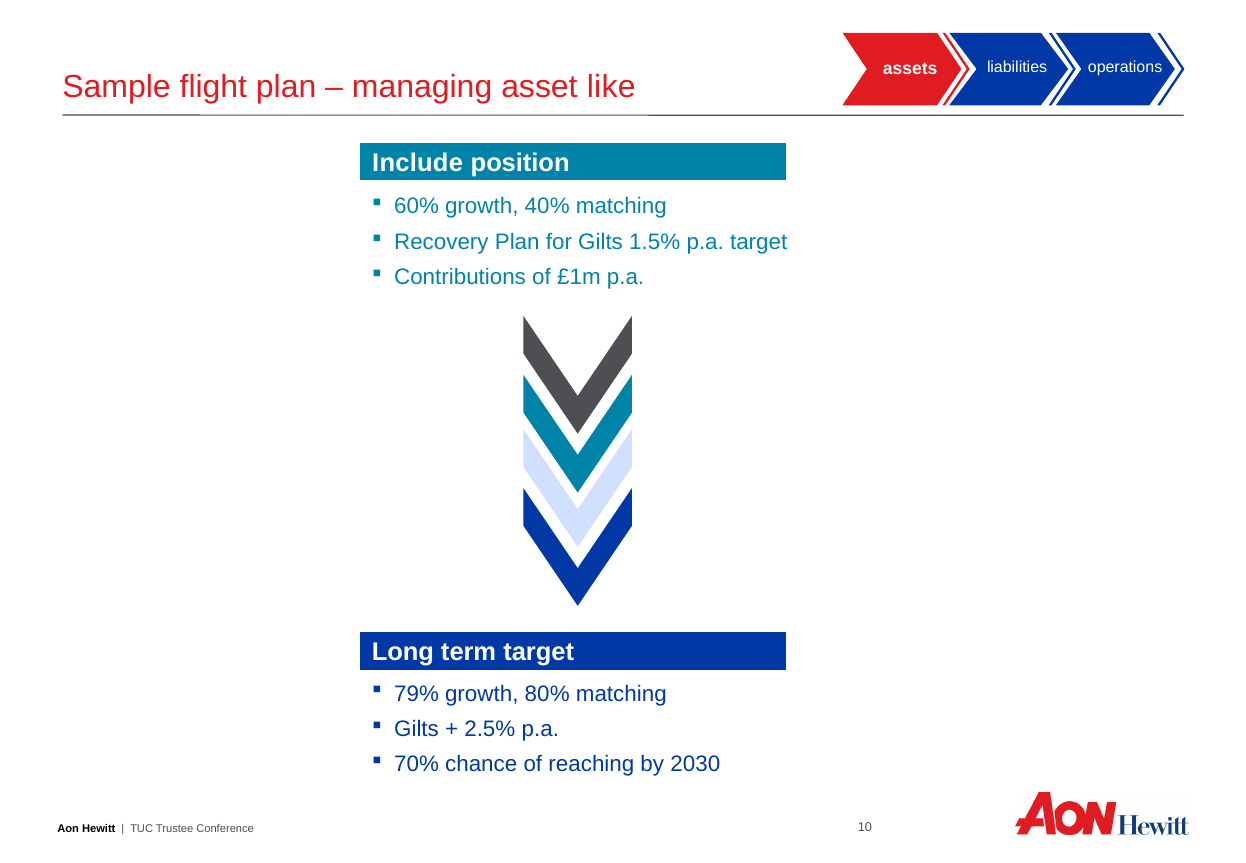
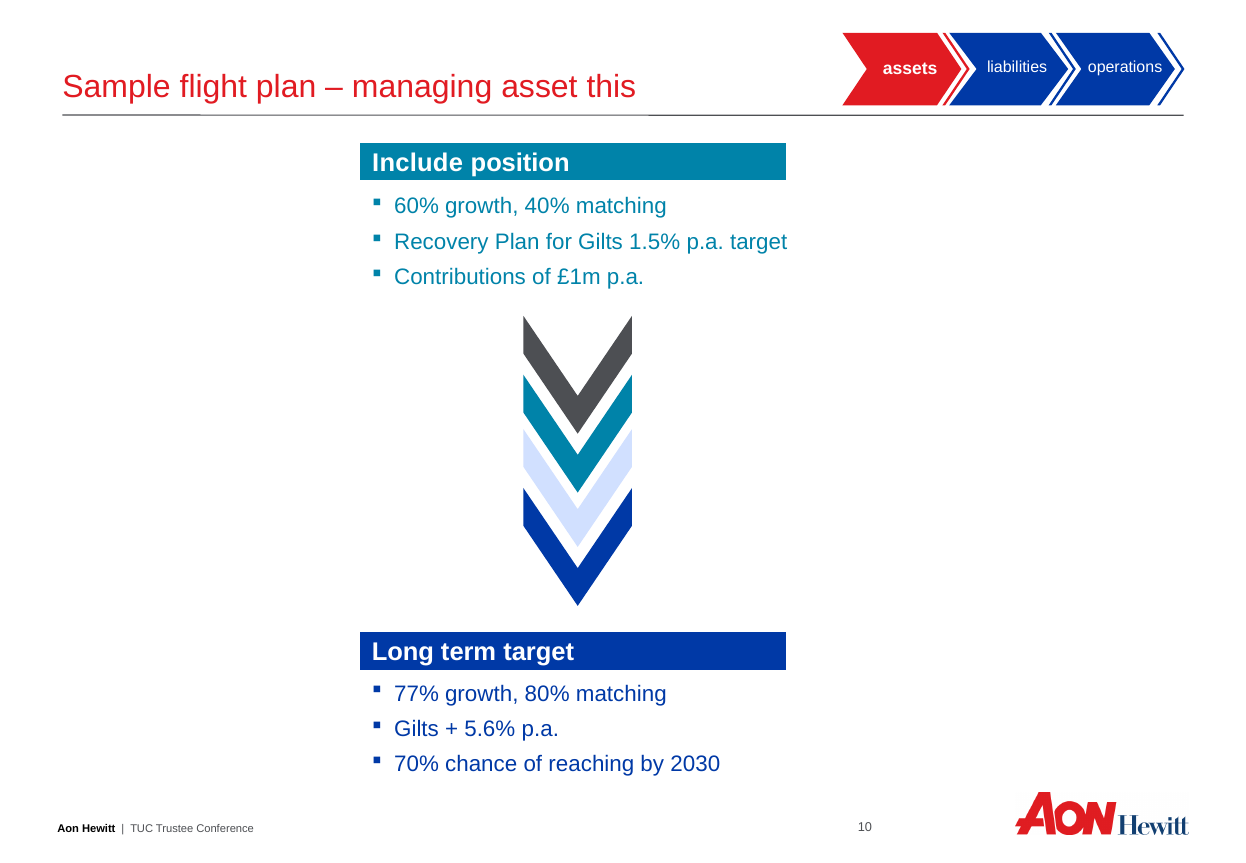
like: like -> this (611, 87)
79%: 79% -> 77% (417, 693)
2.5%: 2.5% -> 5.6% (490, 729)
